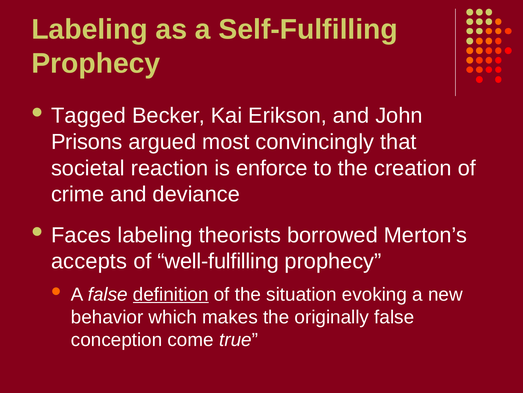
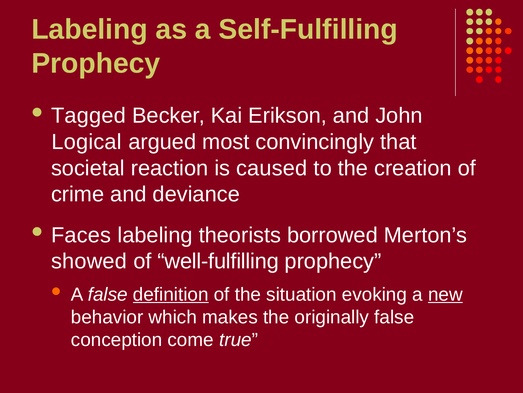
Prisons: Prisons -> Logical (87, 142)
enforce: enforce -> caused (272, 168)
accepts: accepts -> showed (89, 261)
new underline: none -> present (445, 294)
